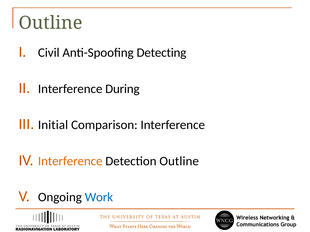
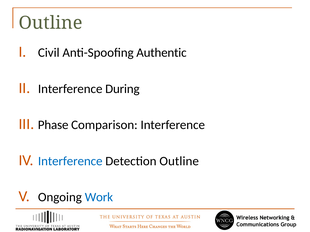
Detecting: Detecting -> Authentic (161, 53)
Initial: Initial -> Phase (53, 125)
Interference colour: orange -> blue (70, 161)
